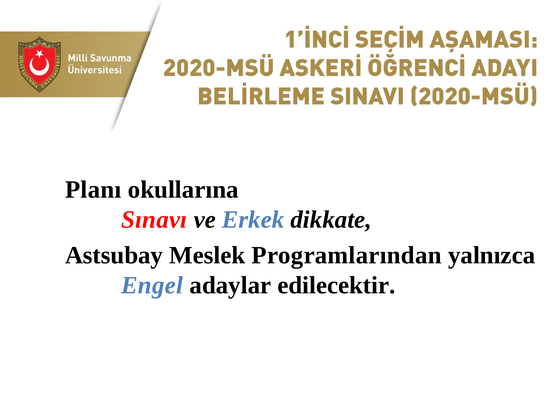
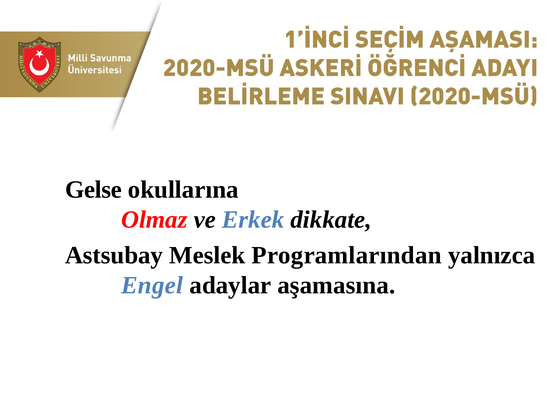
Planı: Planı -> Gelse (94, 190)
Sınavı: Sınavı -> Olmaz (154, 219)
edilecektir: edilecektir -> aşamasına (336, 285)
